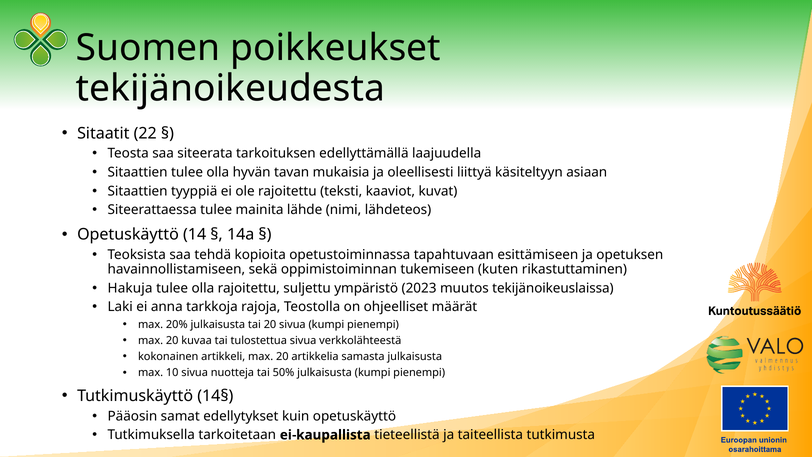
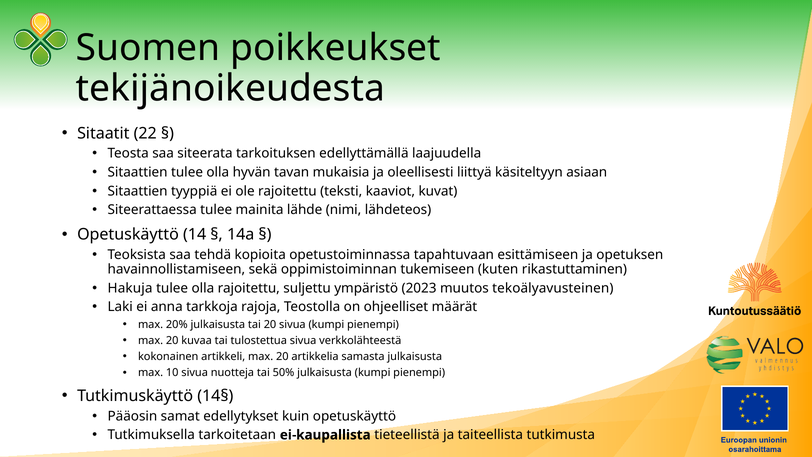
tekijänoikeuslaissa: tekijänoikeuslaissa -> tekoälyavusteinen (553, 288)
